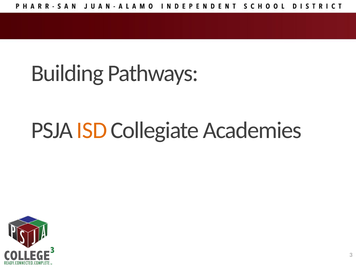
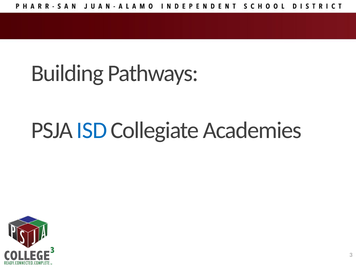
ISD colour: orange -> blue (92, 130)
